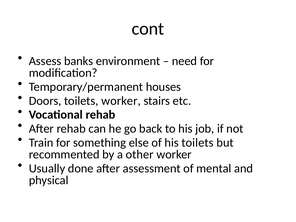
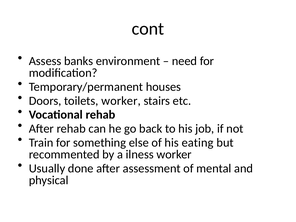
his toilets: toilets -> eating (198, 143)
other: other -> ilness (140, 154)
